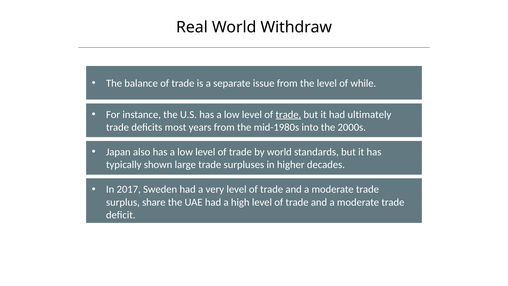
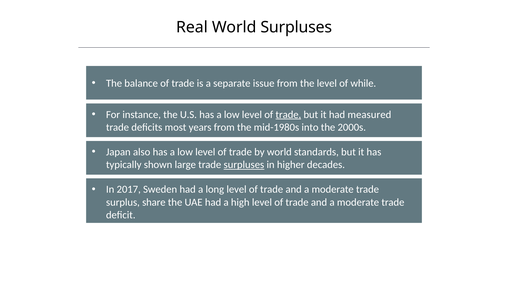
World Withdraw: Withdraw -> Surpluses (296, 27)
ultimately: ultimately -> measured (369, 114)
surpluses underline: none -> present (244, 165)
very: very -> long (215, 189)
